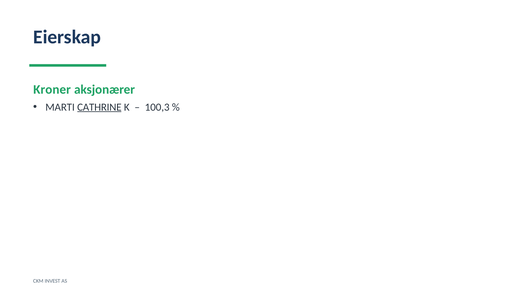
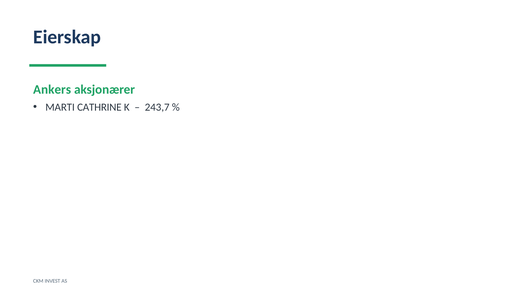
Kroner: Kroner -> Ankers (52, 90)
CATHRINE underline: present -> none (99, 107)
100,3: 100,3 -> 243,7 (157, 107)
